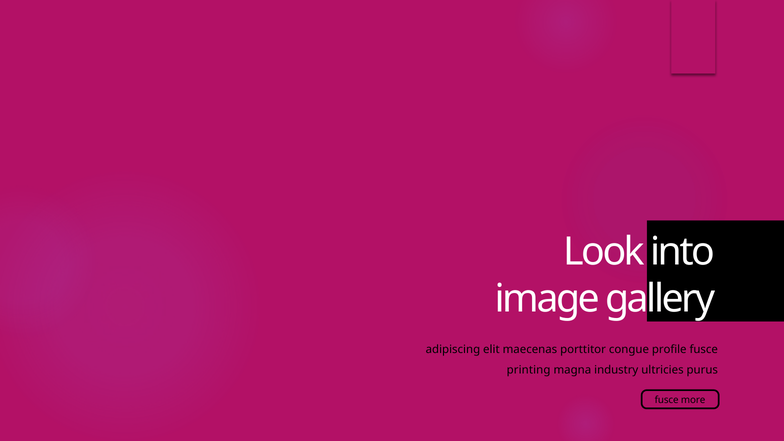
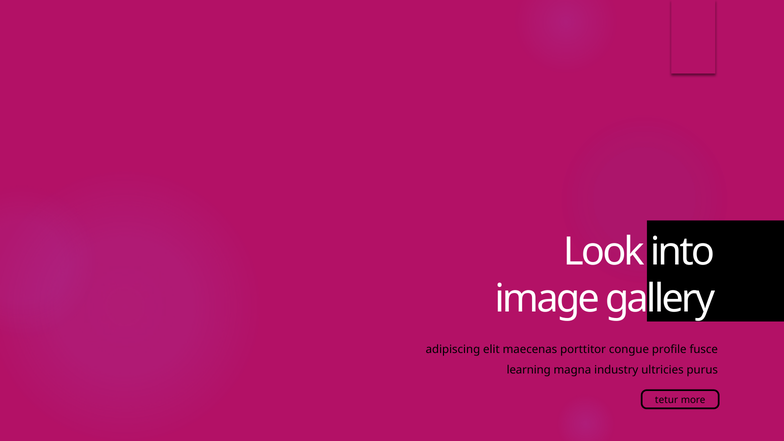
printing: printing -> learning (529, 370)
fusce: fusce -> tetur (667, 400)
